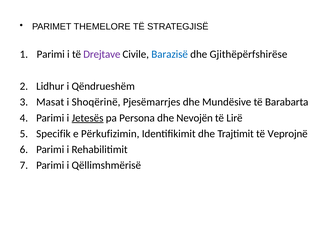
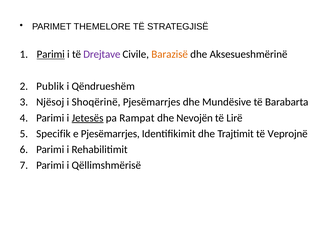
Parimi underline: none -> present (51, 54)
Barazisë colour: blue -> orange (170, 54)
Gjithëpërfshirëse: Gjithëpërfshirëse -> Aksesueshmërinë (249, 54)
Lidhur: Lidhur -> Publik (50, 86)
Masat: Masat -> Njësoj (50, 102)
Persona: Persona -> Rampat (137, 118)
e Përkufizimin: Përkufizimin -> Pjesëmarrjes (110, 134)
